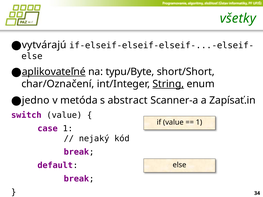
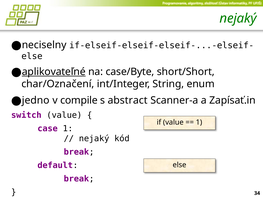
všetky: všetky -> nejaký (238, 18)
vytvárajú: vytvárajú -> neciselny (44, 45)
typu/Byte: typu/Byte -> case/Byte (130, 72)
String underline: present -> none (168, 84)
metóda: metóda -> compile (79, 100)
